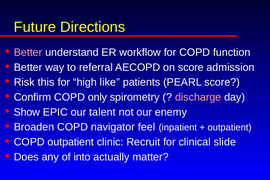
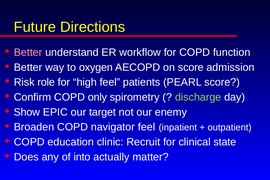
referral: referral -> oxygen (96, 67)
this: this -> role (46, 82)
high like: like -> feel (110, 82)
discharge colour: pink -> light green (198, 97)
talent: talent -> target (103, 112)
COPD outpatient: outpatient -> education (71, 142)
slide: slide -> state (225, 142)
